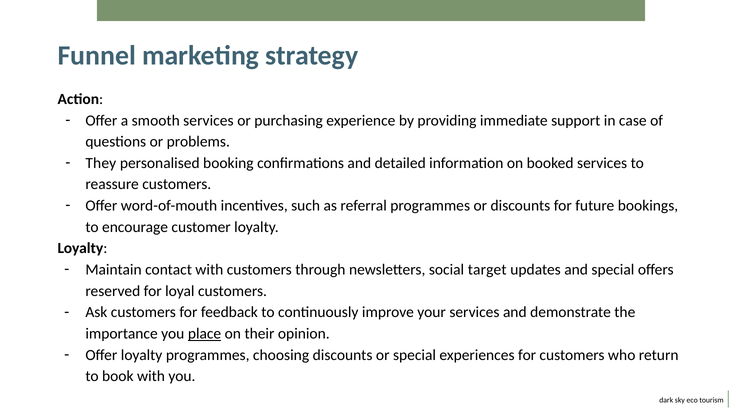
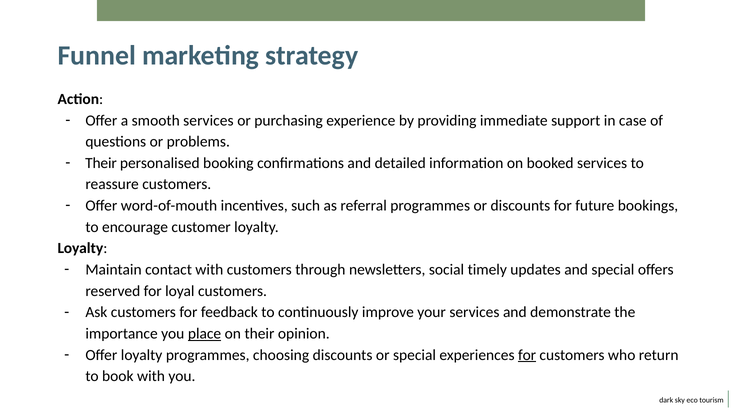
They: They -> Their (101, 163)
target: target -> timely (487, 270)
for underline: none -> present (527, 355)
